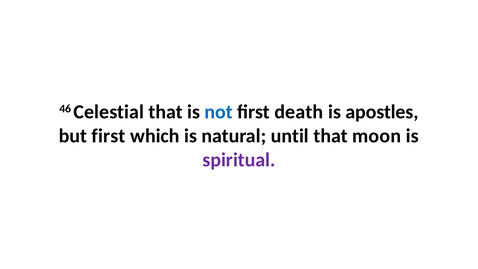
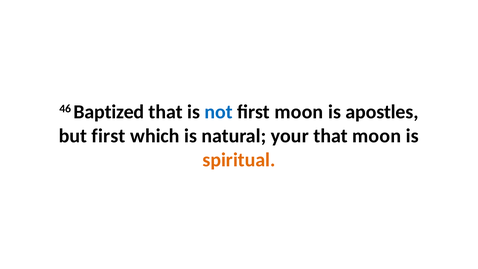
Celestial: Celestial -> Baptized (109, 112)
first death: death -> moon (299, 112)
until: until -> your (290, 136)
spiritual colour: purple -> orange (239, 160)
